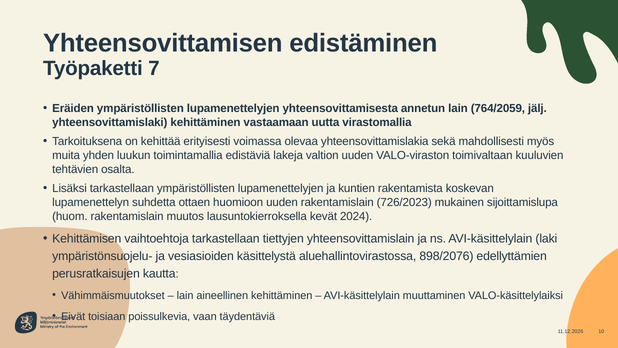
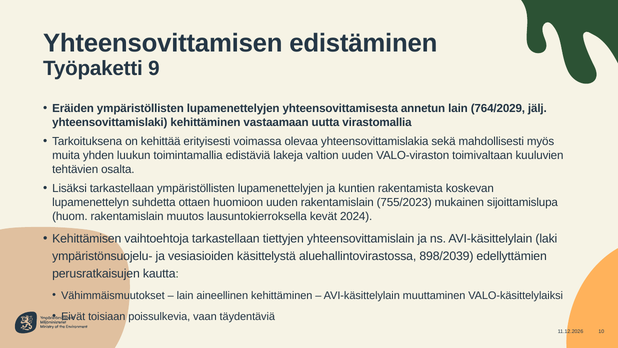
7: 7 -> 9 (154, 68)
764/2059: 764/2059 -> 764/2029 (498, 108)
726/2023: 726/2023 -> 755/2023 (404, 202)
898/2076: 898/2076 -> 898/2039 (446, 256)
